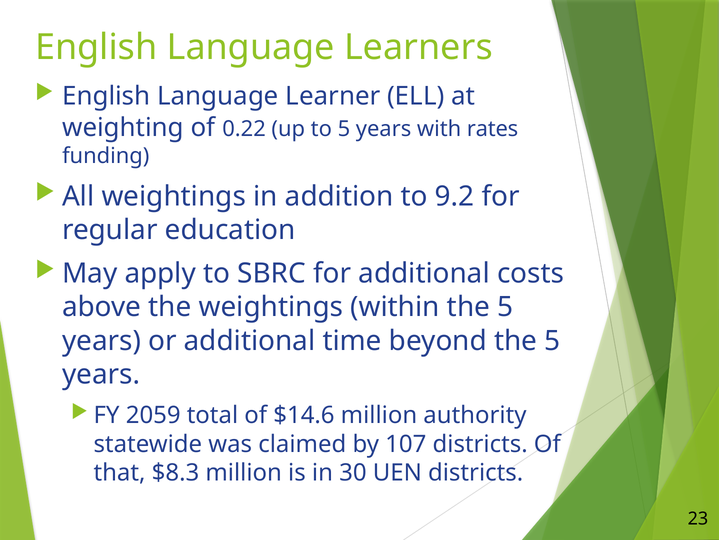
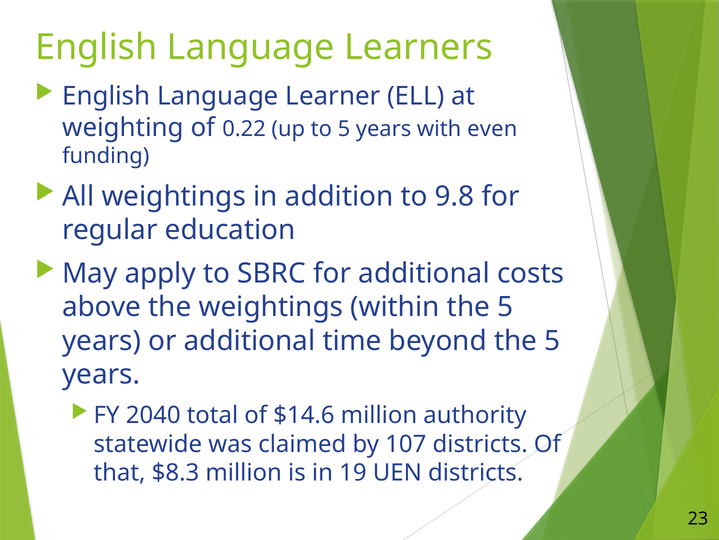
rates: rates -> even (492, 129)
9.2: 9.2 -> 9.8 (455, 196)
2059: 2059 -> 2040 (153, 415)
30: 30 -> 19 (353, 472)
